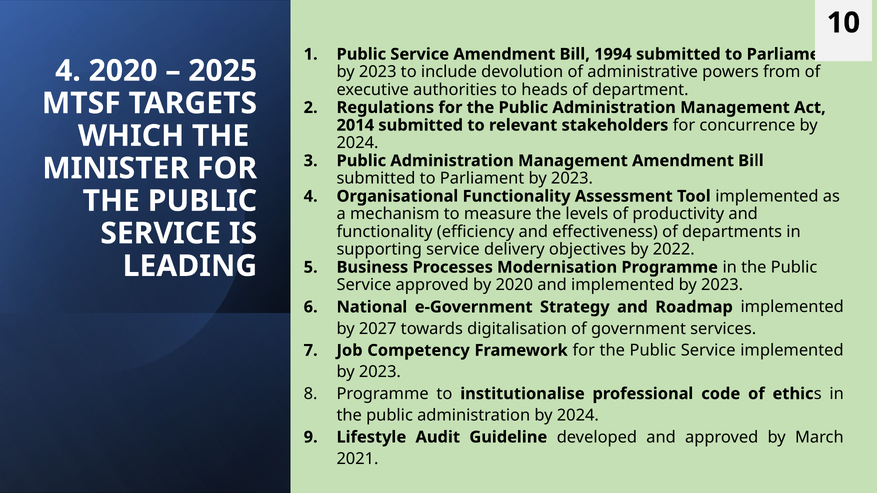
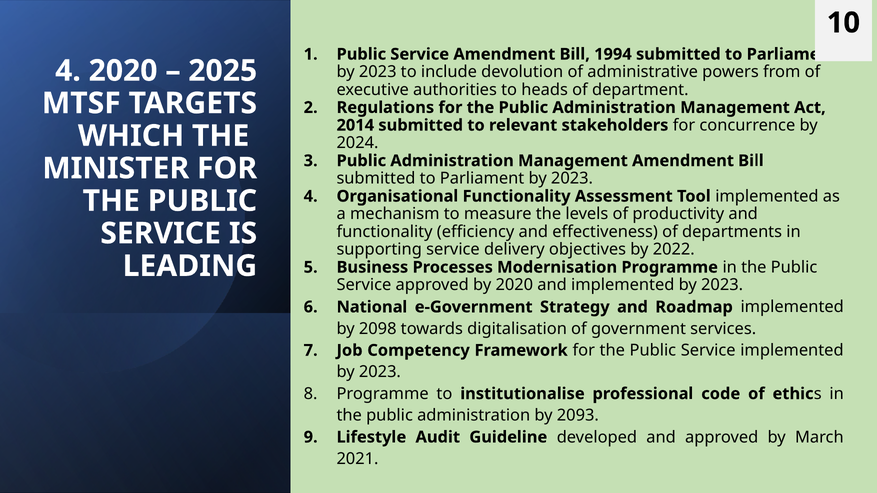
2027: 2027 -> 2098 (378, 329)
administration by 2024: 2024 -> 2093 (578, 416)
